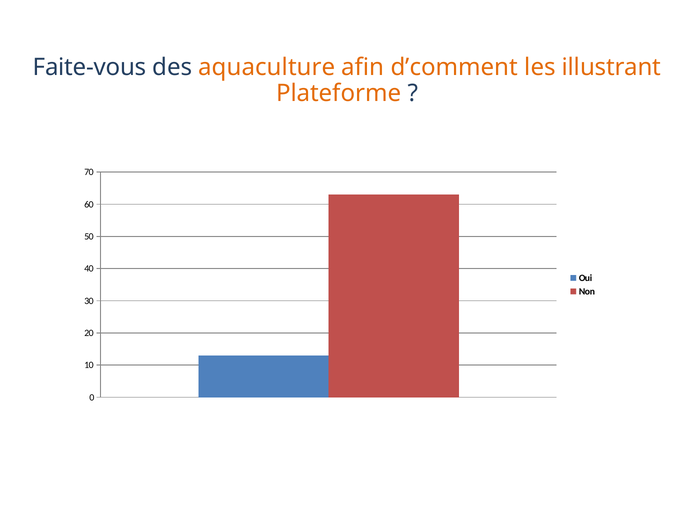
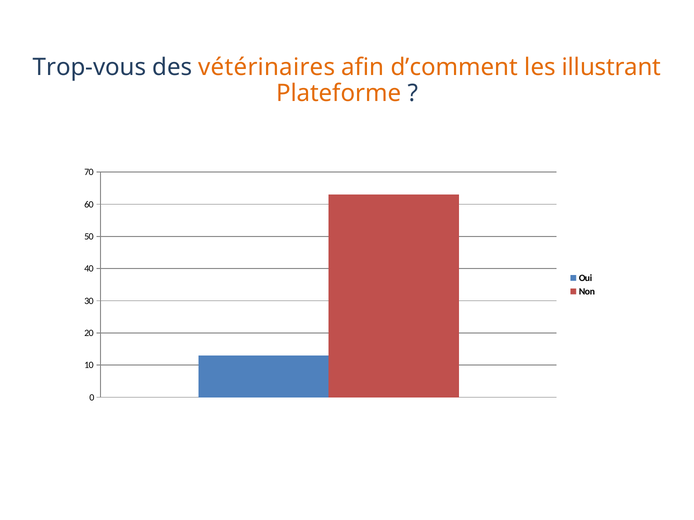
Faite-vous: Faite-vous -> Trop-vous (89, 67)
aquaculture: aquaculture -> vétérinaires (267, 67)
